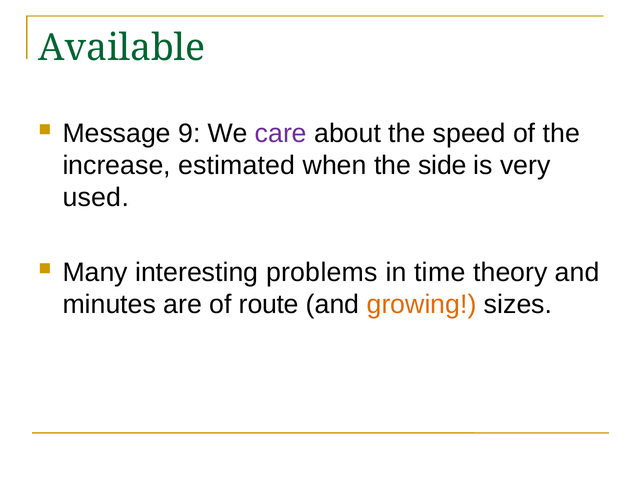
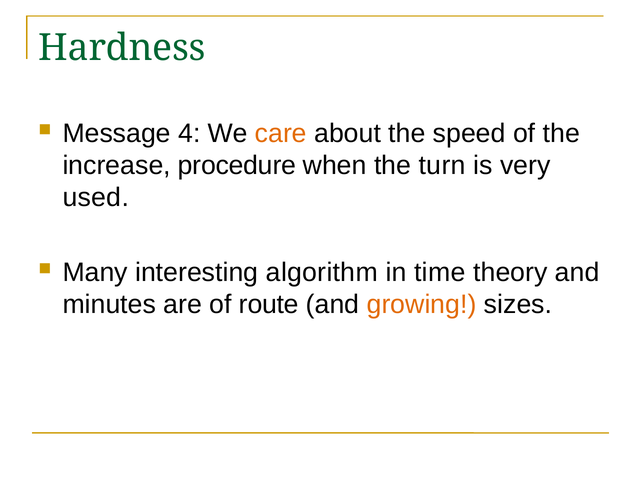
Available: Available -> Hardness (122, 48)
9: 9 -> 4 (189, 133)
care colour: purple -> orange (281, 133)
estimated: estimated -> procedure (237, 165)
side: side -> turn (442, 165)
problems: problems -> algorithm (322, 272)
